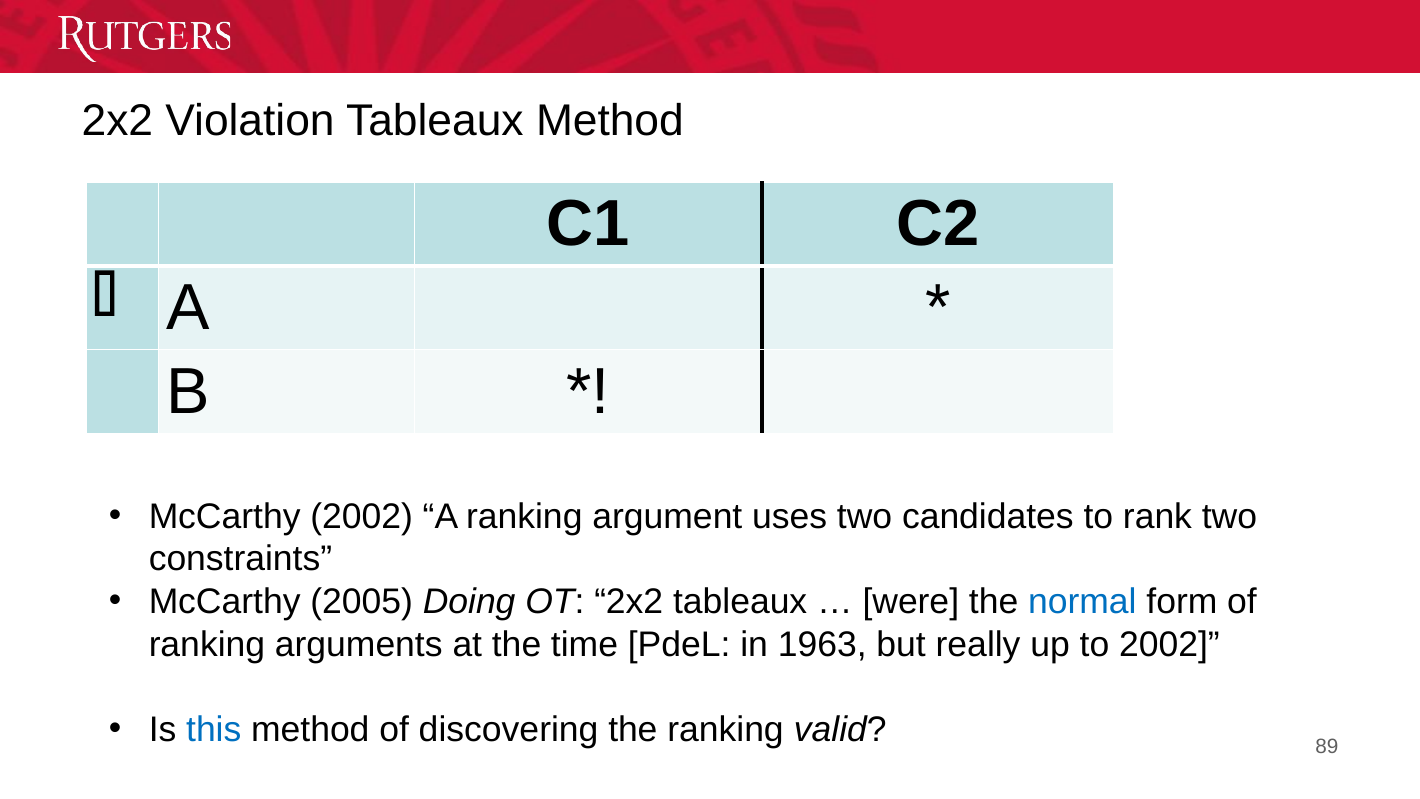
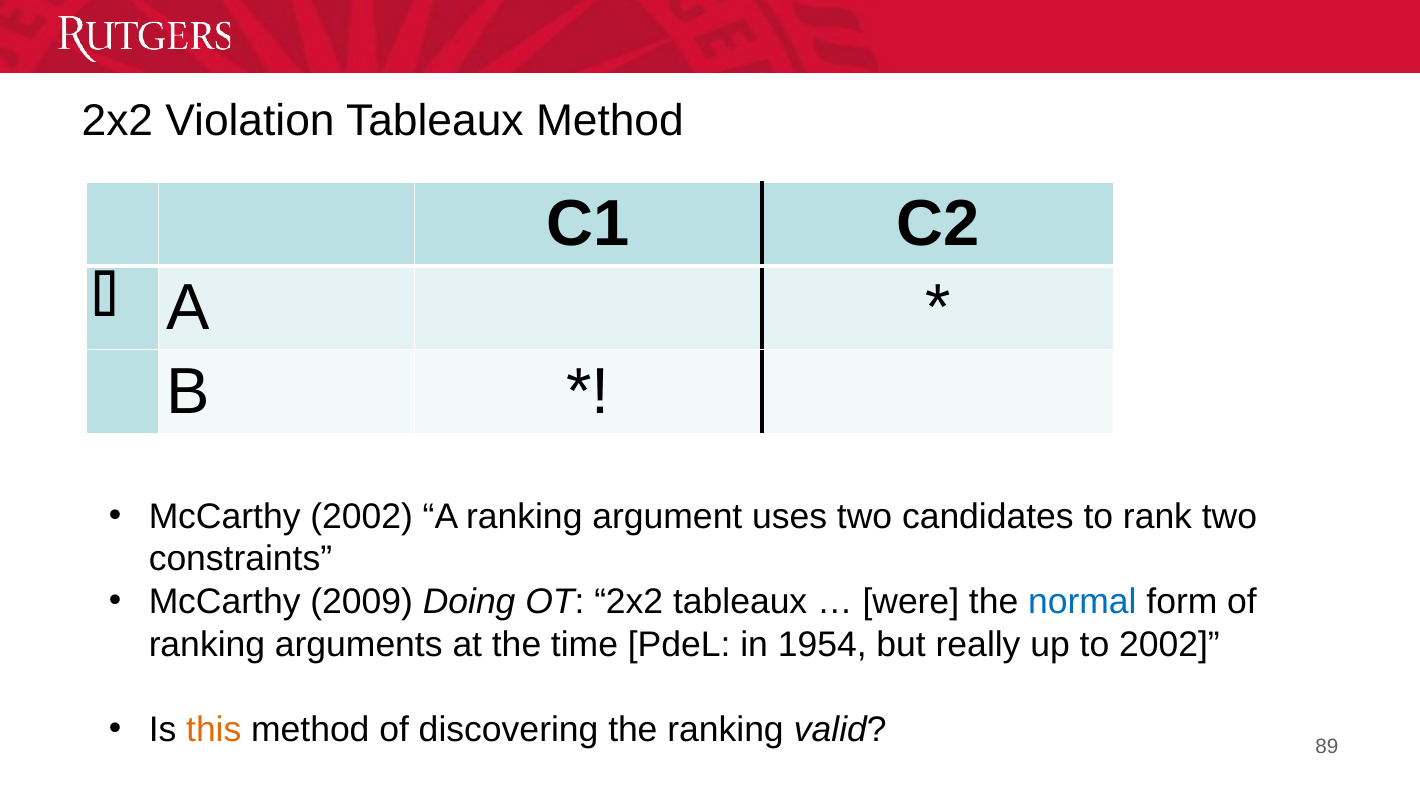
2005: 2005 -> 2009 (362, 602)
1963: 1963 -> 1954 (822, 644)
this colour: blue -> orange (214, 729)
